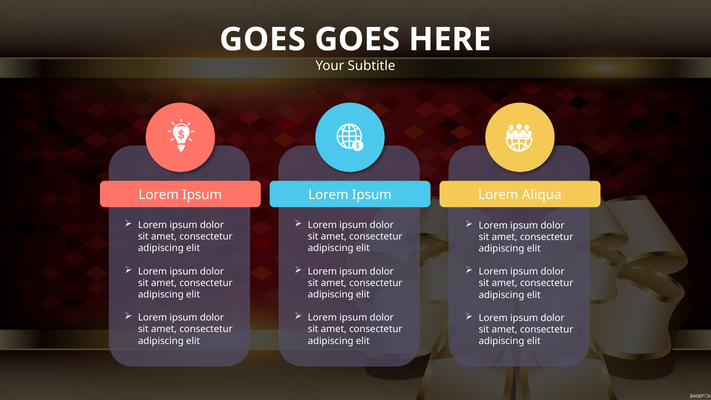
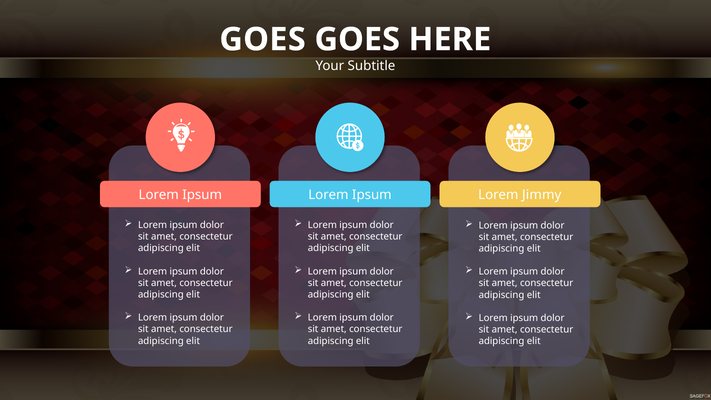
Aliqua: Aliqua -> Jimmy (542, 195)
